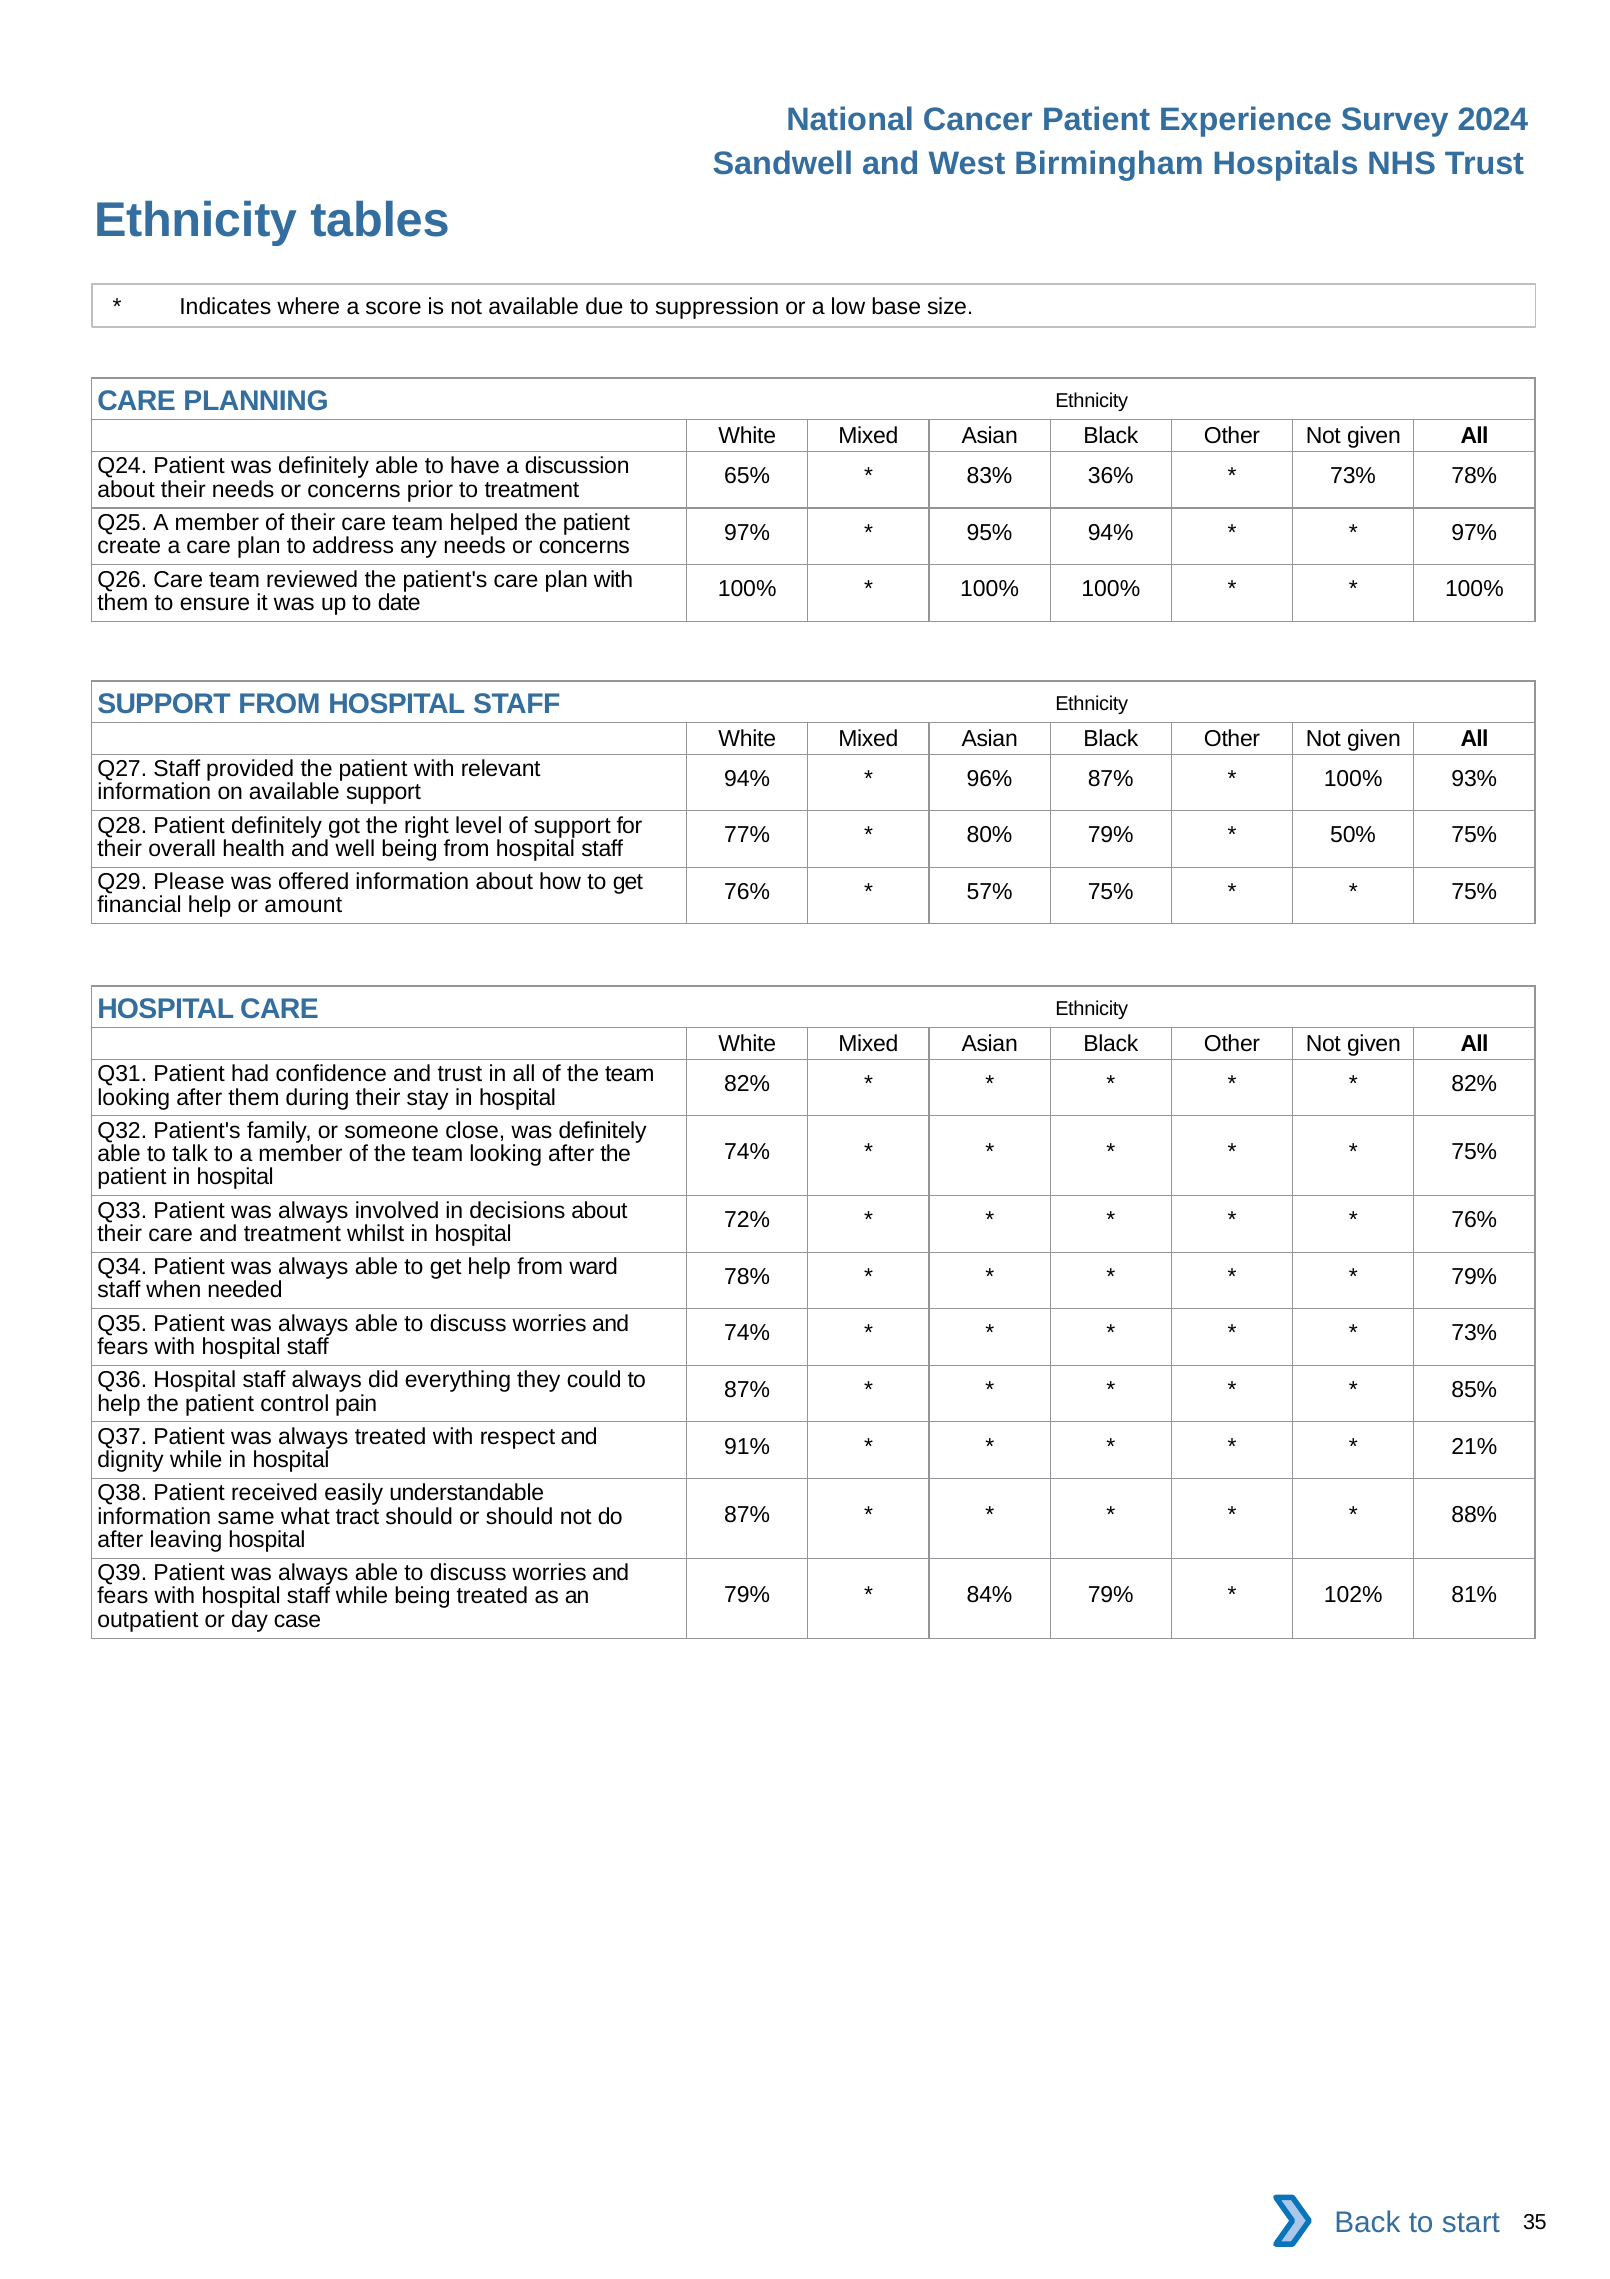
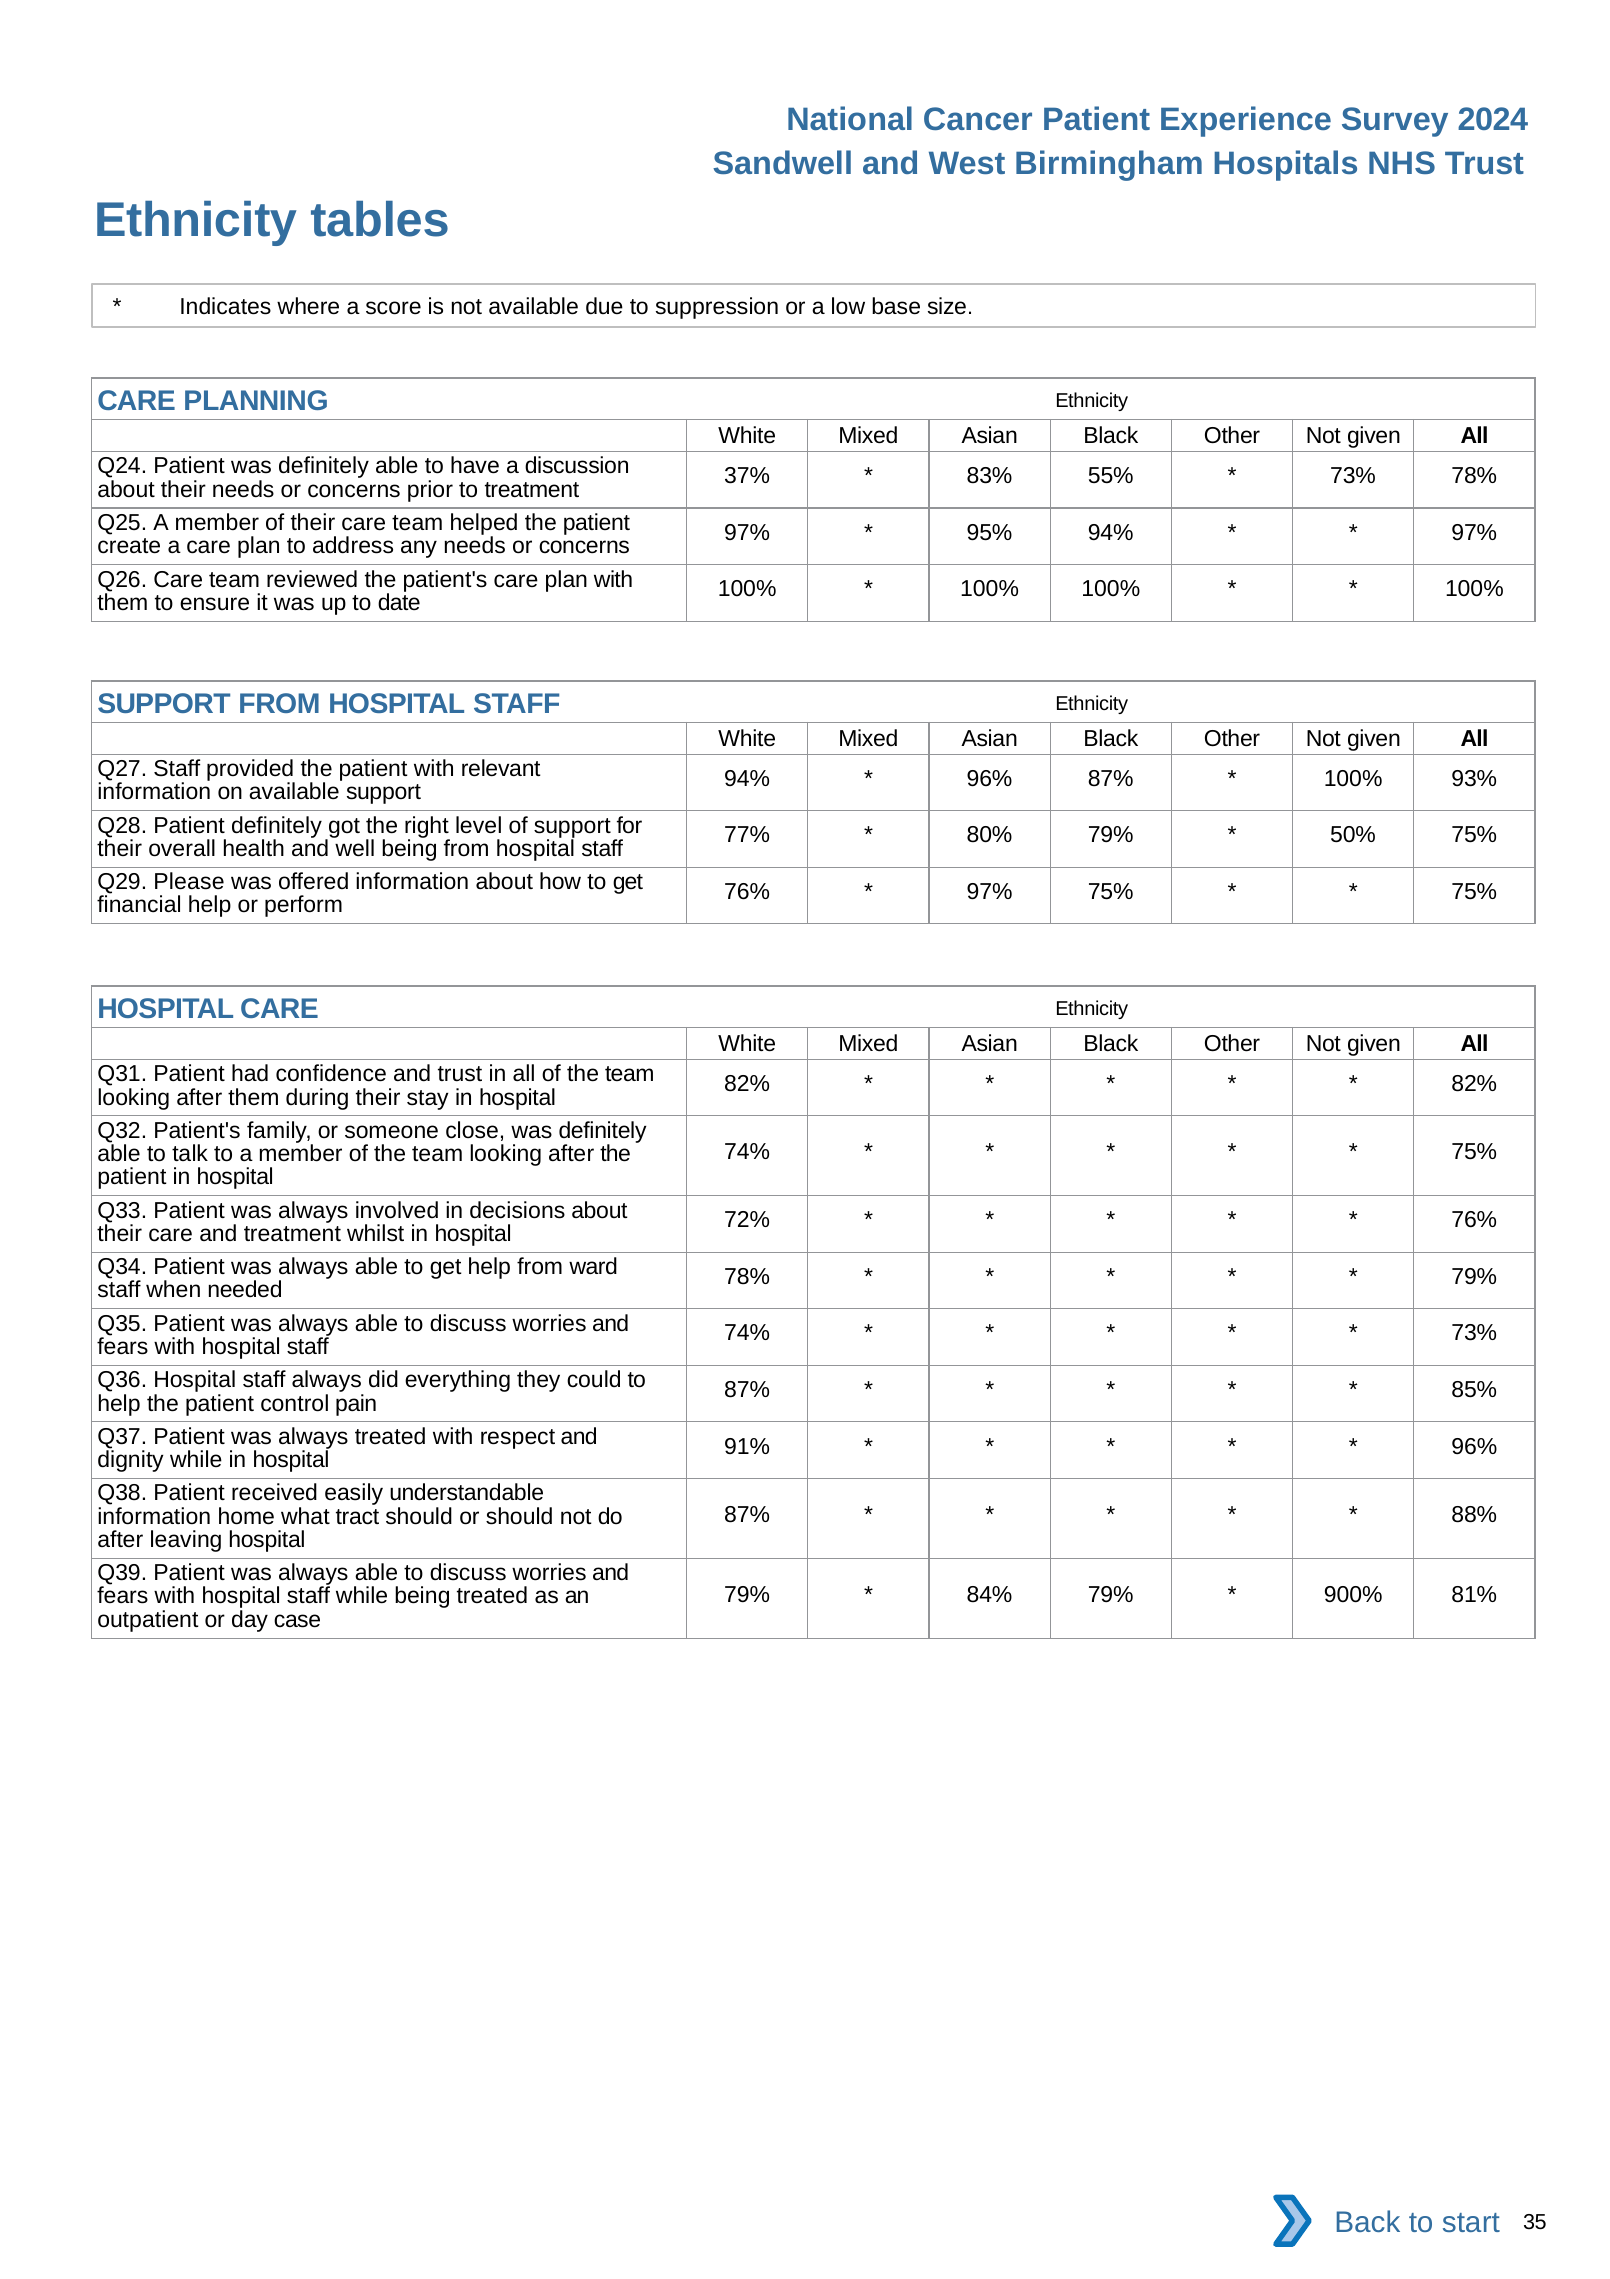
65%: 65% -> 37% (747, 476)
36%: 36% -> 55% (1111, 476)
57%: 57% -> 97% (990, 892)
amount: amount -> perform (304, 905)
21%: 21% -> 96% (1474, 1446)
same: same -> home (246, 1516)
102%: 102% -> 900% (1353, 1594)
